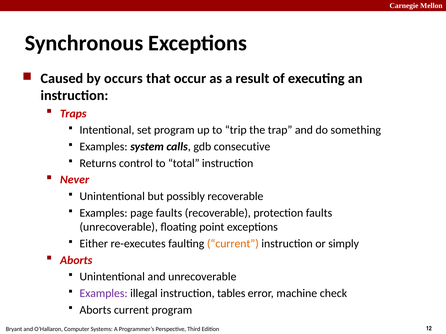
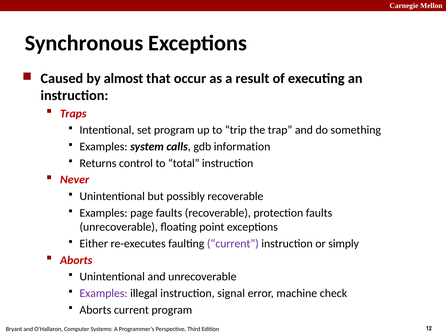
occurs: occurs -> almost (124, 79)
consecutive: consecutive -> information (242, 147)
current colour: orange -> purple (233, 244)
tables: tables -> signal (231, 294)
